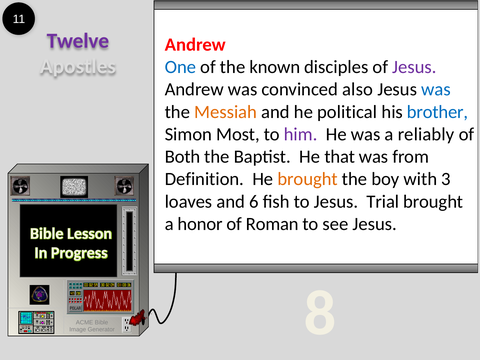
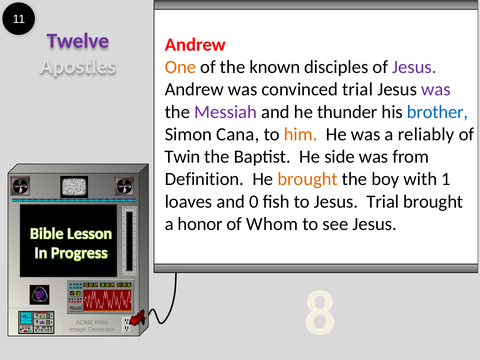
One colour: blue -> orange (180, 67)
convinced also: also -> trial (358, 89)
was colour: blue -> purple (436, 89)
Messiah colour: orange -> purple (226, 112)
political: political -> thunder (347, 112)
Most: Most -> Cana (238, 134)
him colour: purple -> orange (301, 134)
Both: Both -> Twin (182, 157)
that: that -> side (340, 157)
3: 3 -> 1 (446, 179)
6: 6 -> 0 (254, 202)
Roman: Roman -> Whom (272, 224)
